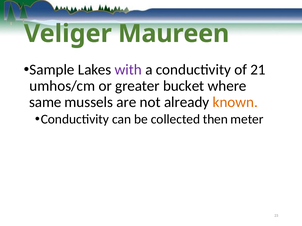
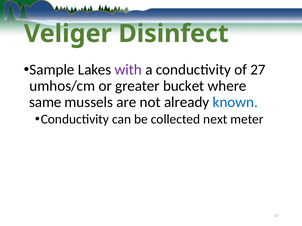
Maureen: Maureen -> Disinfect (174, 34)
21: 21 -> 27 (258, 70)
known colour: orange -> blue (235, 102)
then: then -> next (215, 119)
